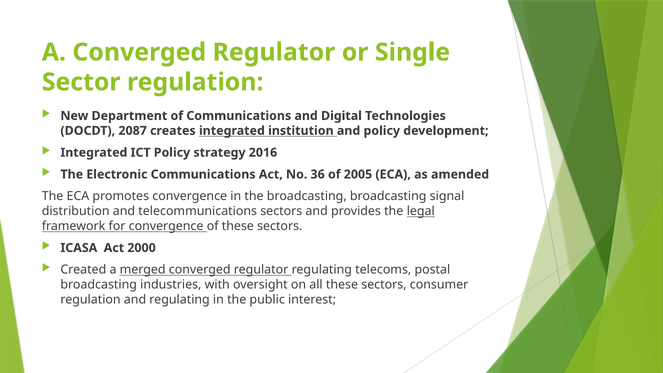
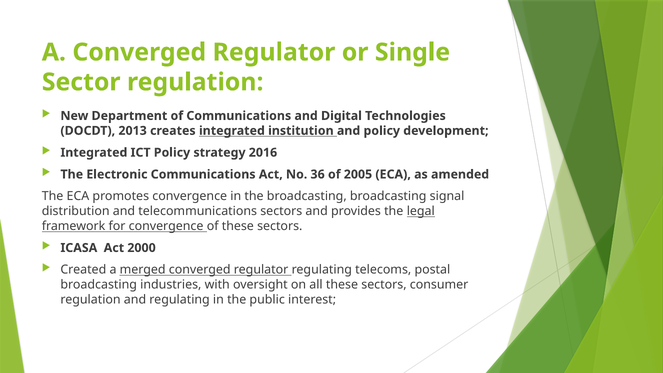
2087: 2087 -> 2013 (133, 131)
